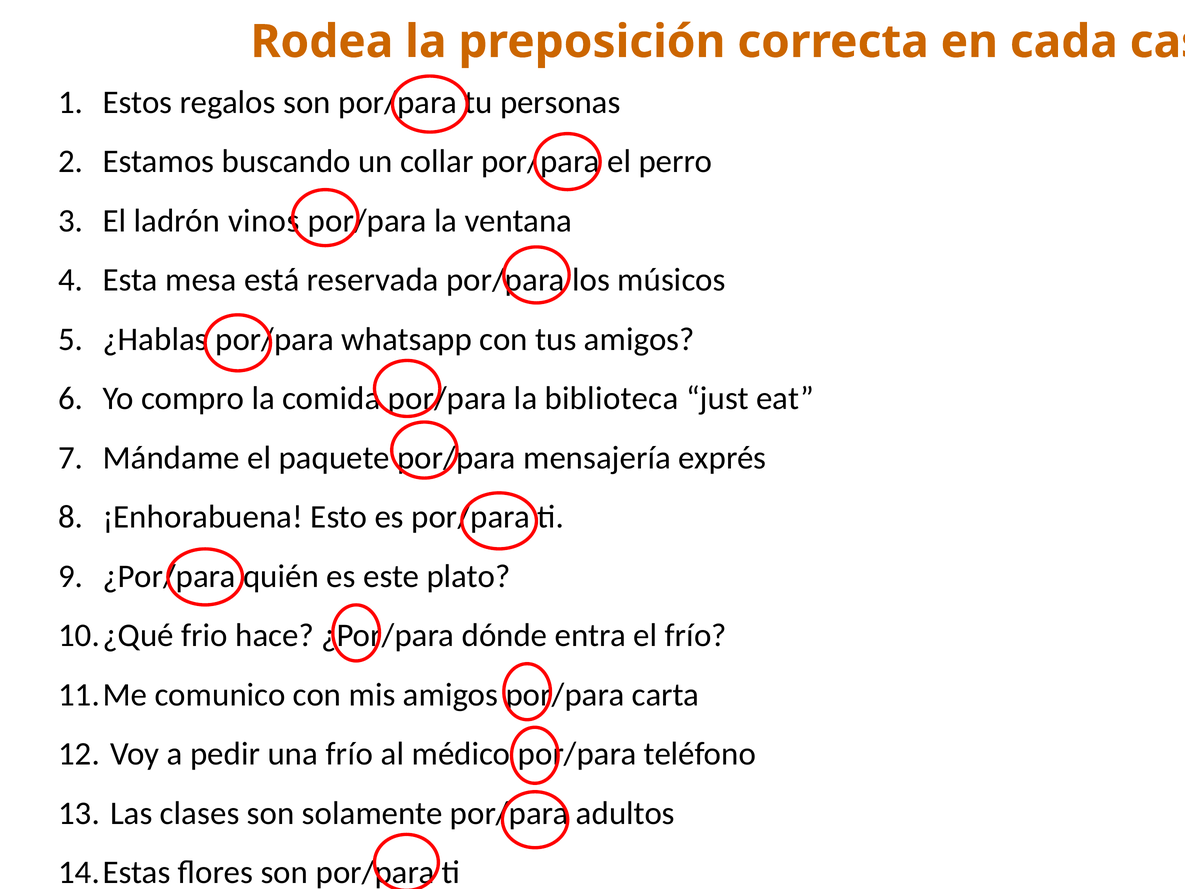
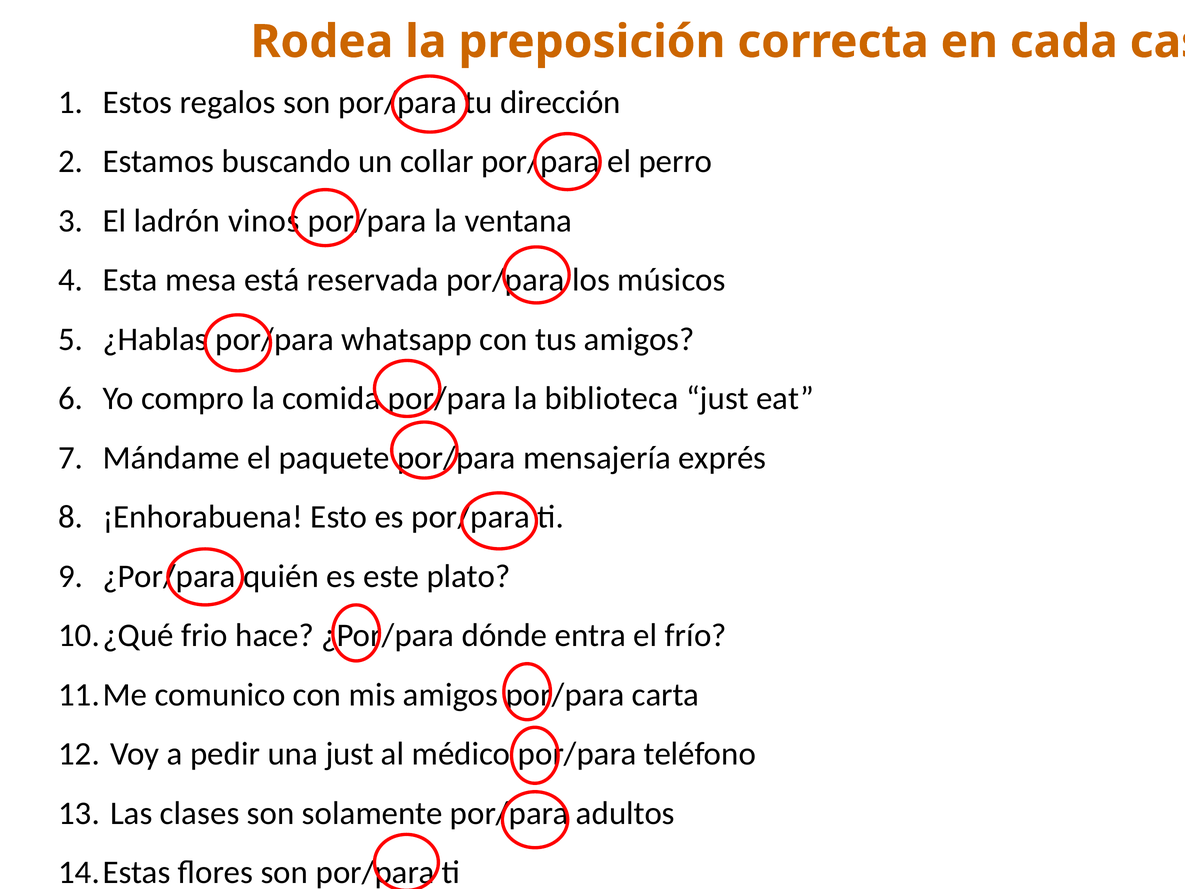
personas: personas -> dirección (560, 102)
una frío: frío -> just (350, 754)
